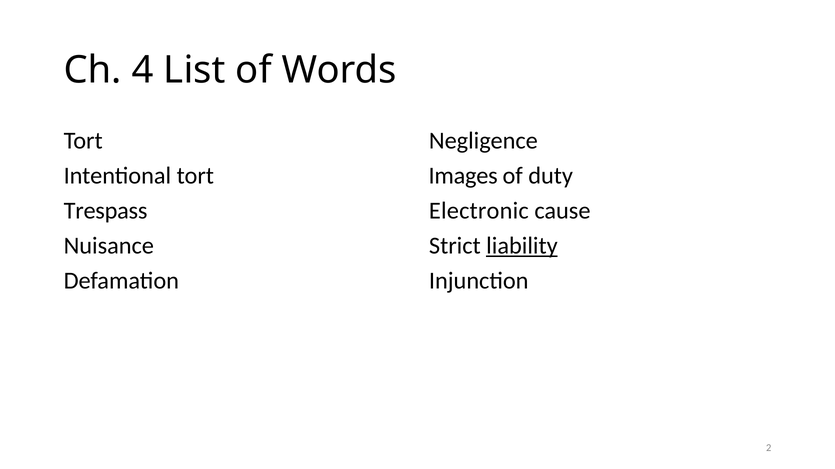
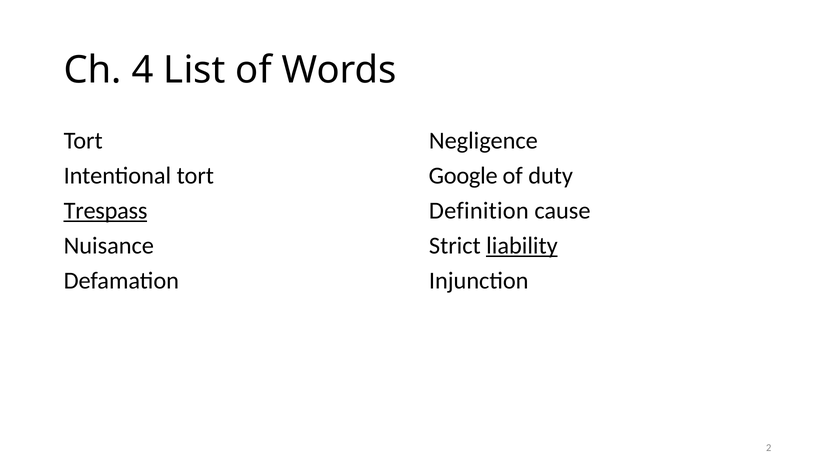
Images: Images -> Google (463, 176)
Trespass underline: none -> present (106, 211)
Electronic: Electronic -> Definition (479, 211)
